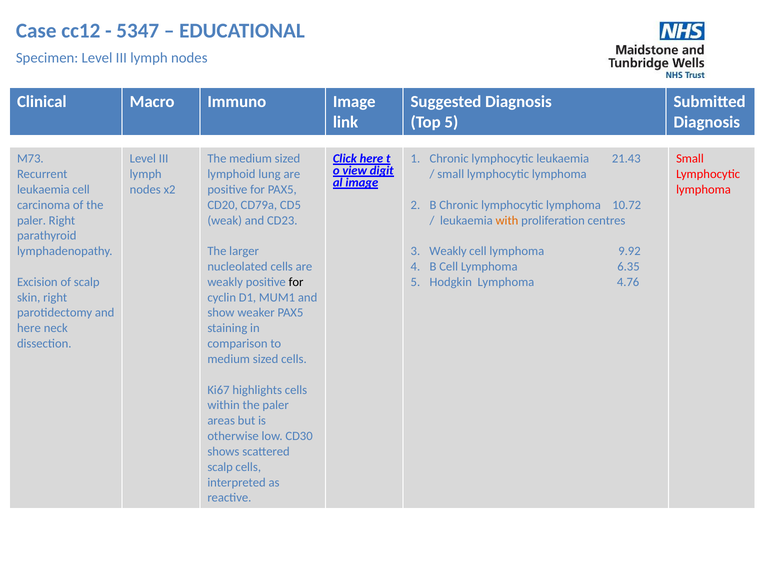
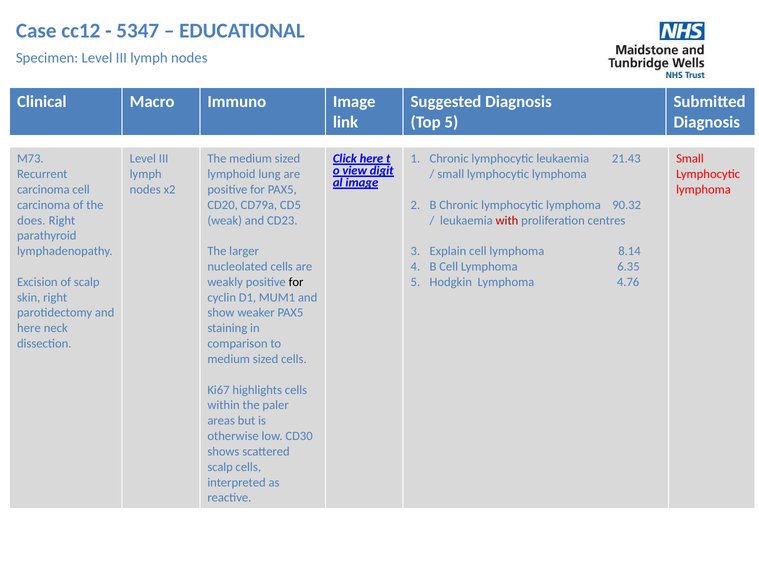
leukaemia: leukaemia -> carcinoma (43, 190)
10.72: 10.72 -> 90.32 (627, 205)
paler: paler -> does (31, 220)
with colour: orange -> red (507, 220)
Weakly: Weakly -> Explain (448, 251)
9.92: 9.92 -> 8.14 (629, 251)
